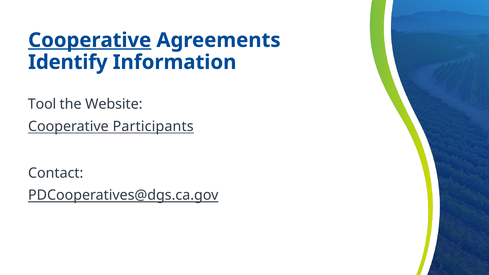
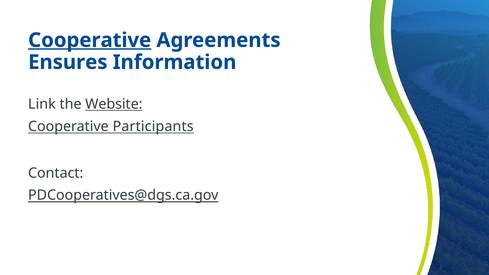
Identify: Identify -> Ensures (68, 62)
Tool: Tool -> Link (42, 104)
Website underline: none -> present (114, 104)
